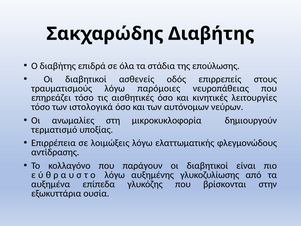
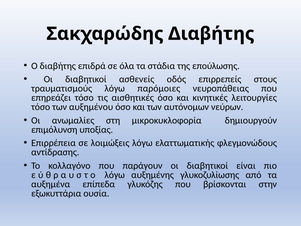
ιστολογικά: ιστολογικά -> αυξημένου (91, 107)
τερματισμό: τερματισμό -> επιμόλυνση (54, 129)
